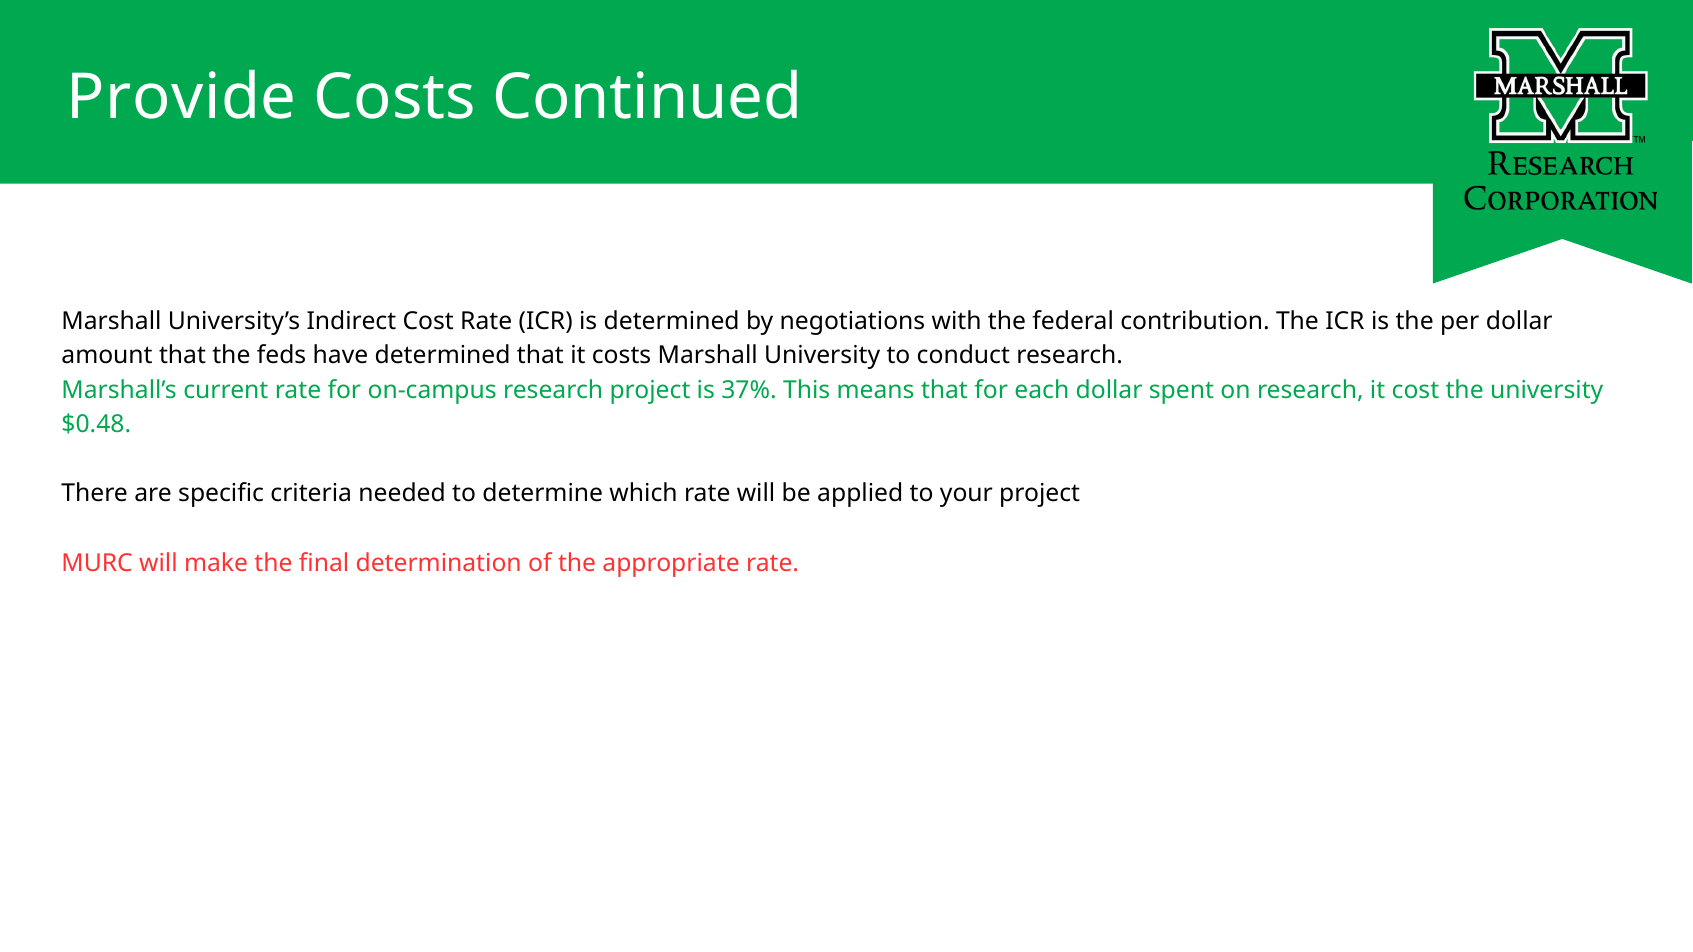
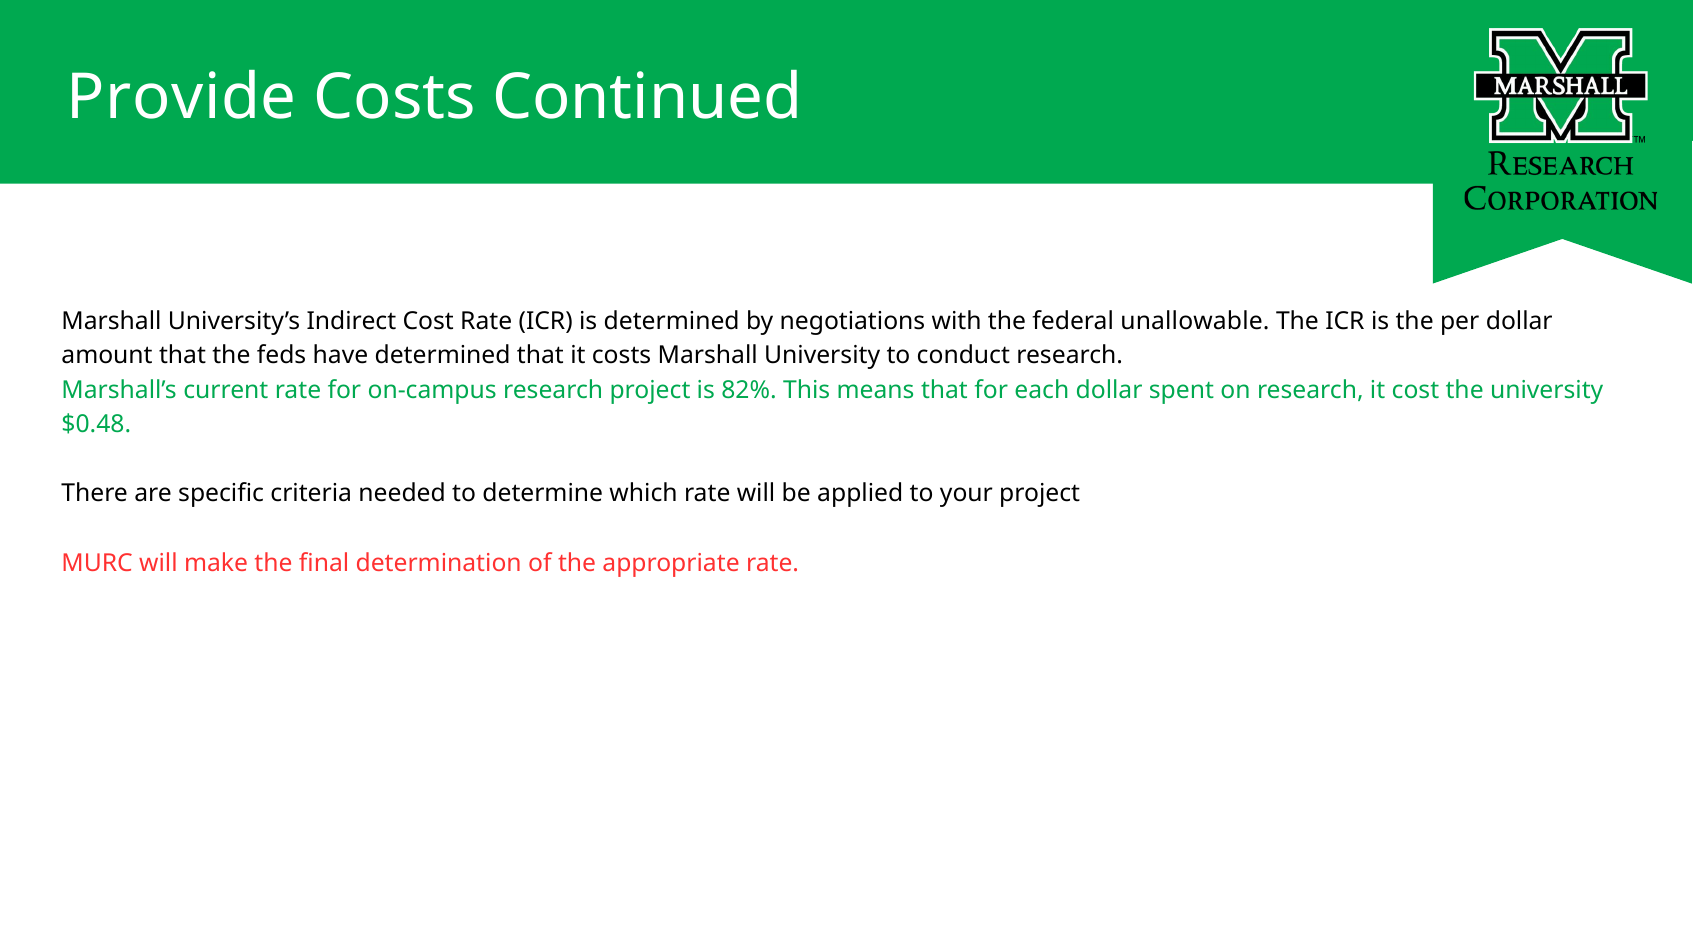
contribution: contribution -> unallowable (1195, 321)
37%: 37% -> 82% (749, 390)
